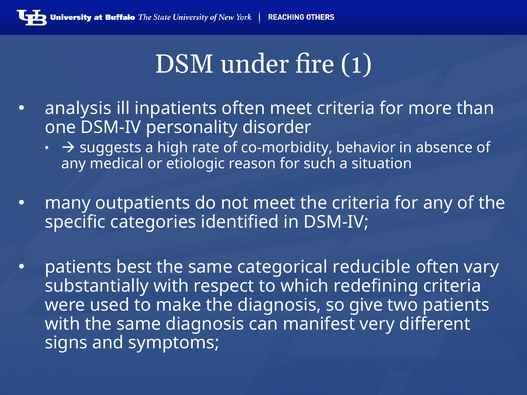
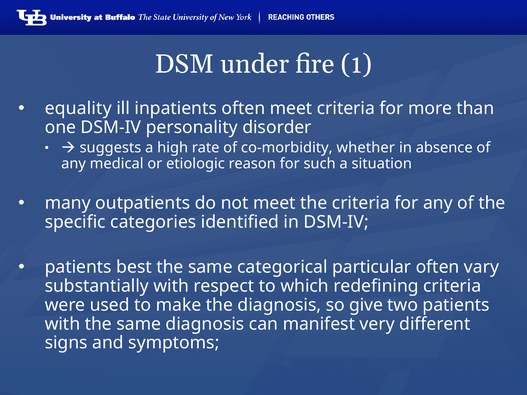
analysis: analysis -> equality (78, 109)
behavior: behavior -> whether (366, 148)
reducible: reducible -> particular (372, 267)
